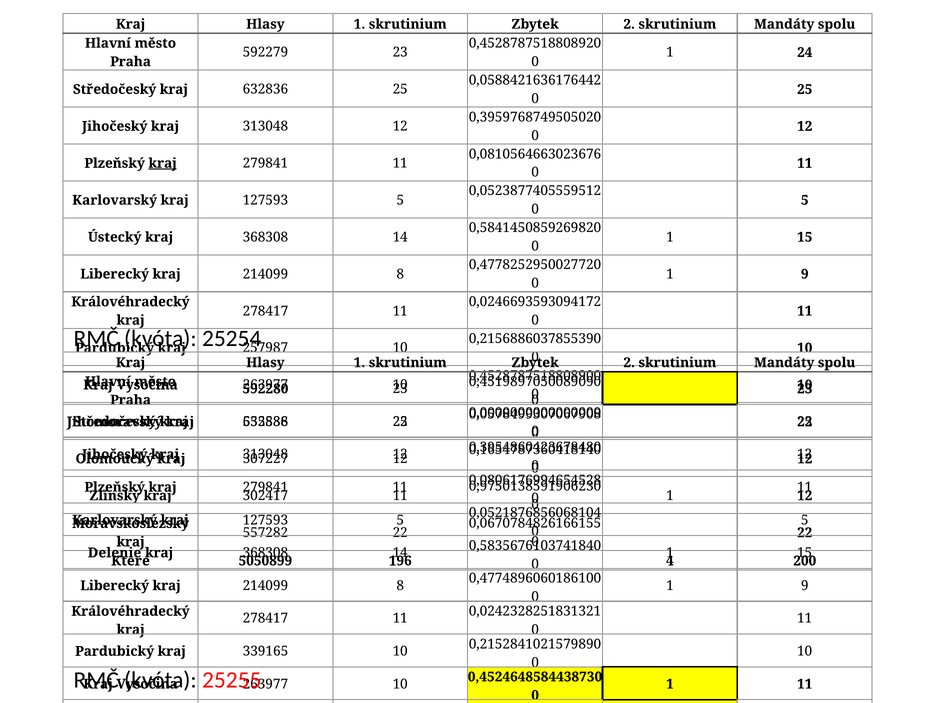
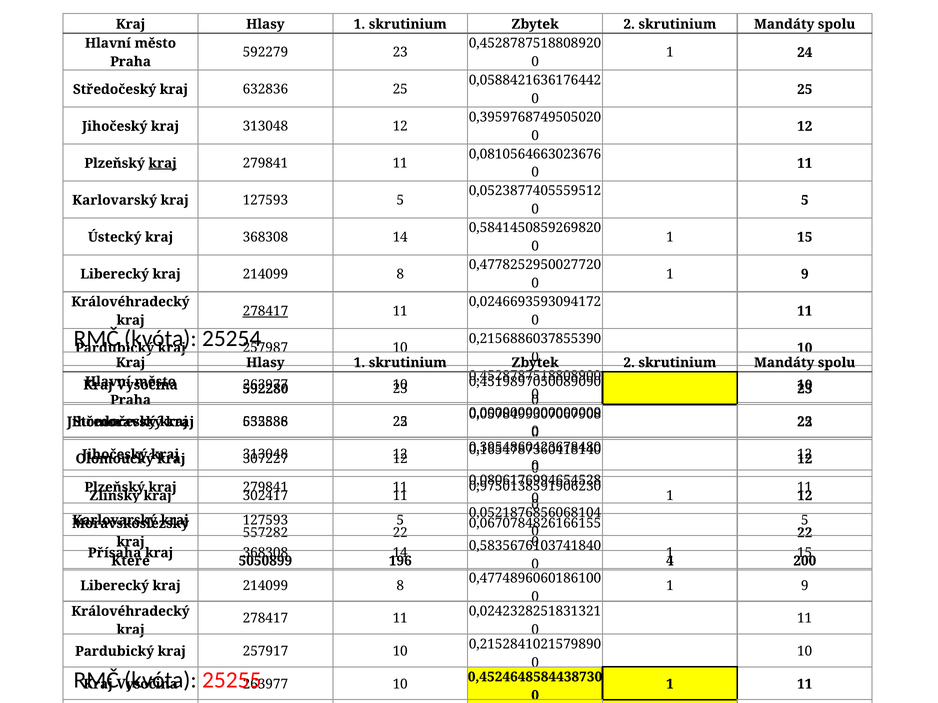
278417 underline: none -> present (265, 311)
Delenie: Delenie -> Přísaha (115, 553)
339165: 339165 -> 257917 (265, 652)
